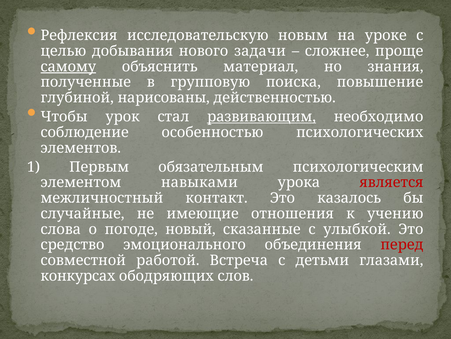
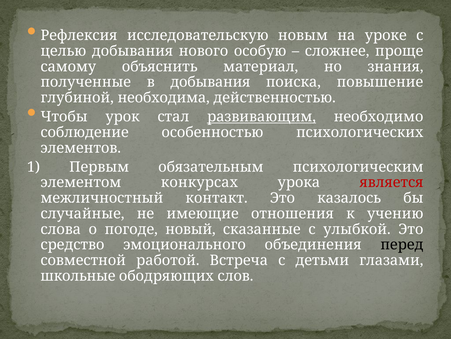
задачи: задачи -> особую (260, 51)
самому underline: present -> none (68, 66)
в групповую: групповую -> добывания (210, 82)
нарисованы: нарисованы -> необходима (164, 98)
навыками: навыками -> конкурсах (199, 182)
перед colour: red -> black (402, 244)
конкурсах: конкурсах -> школьные (78, 275)
